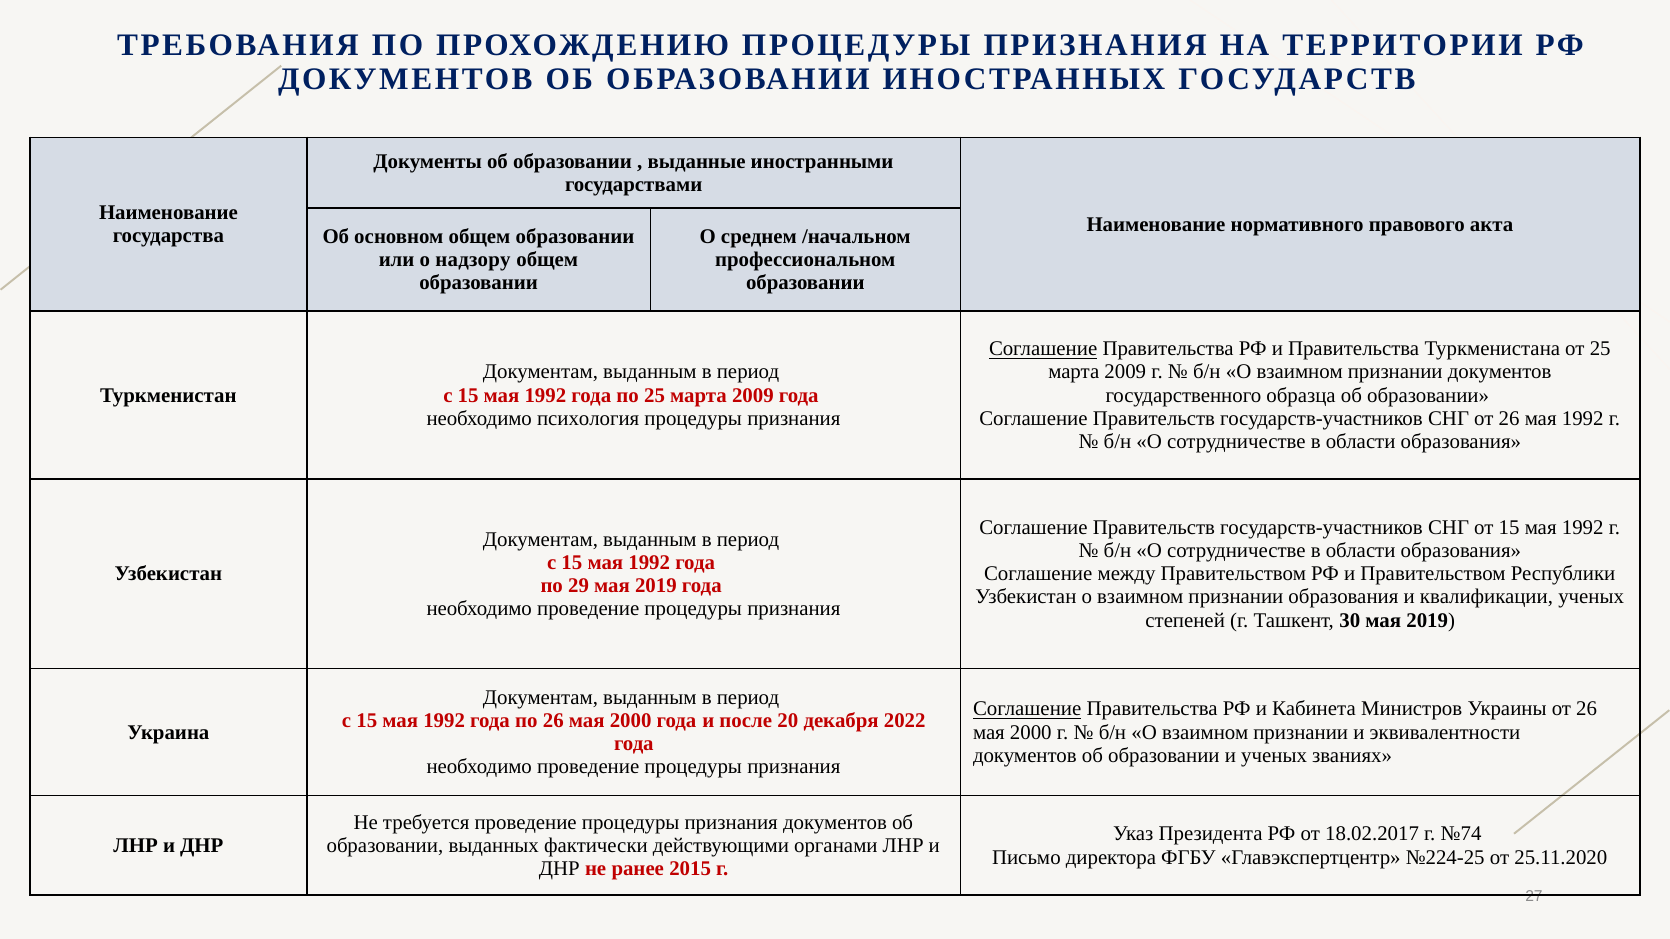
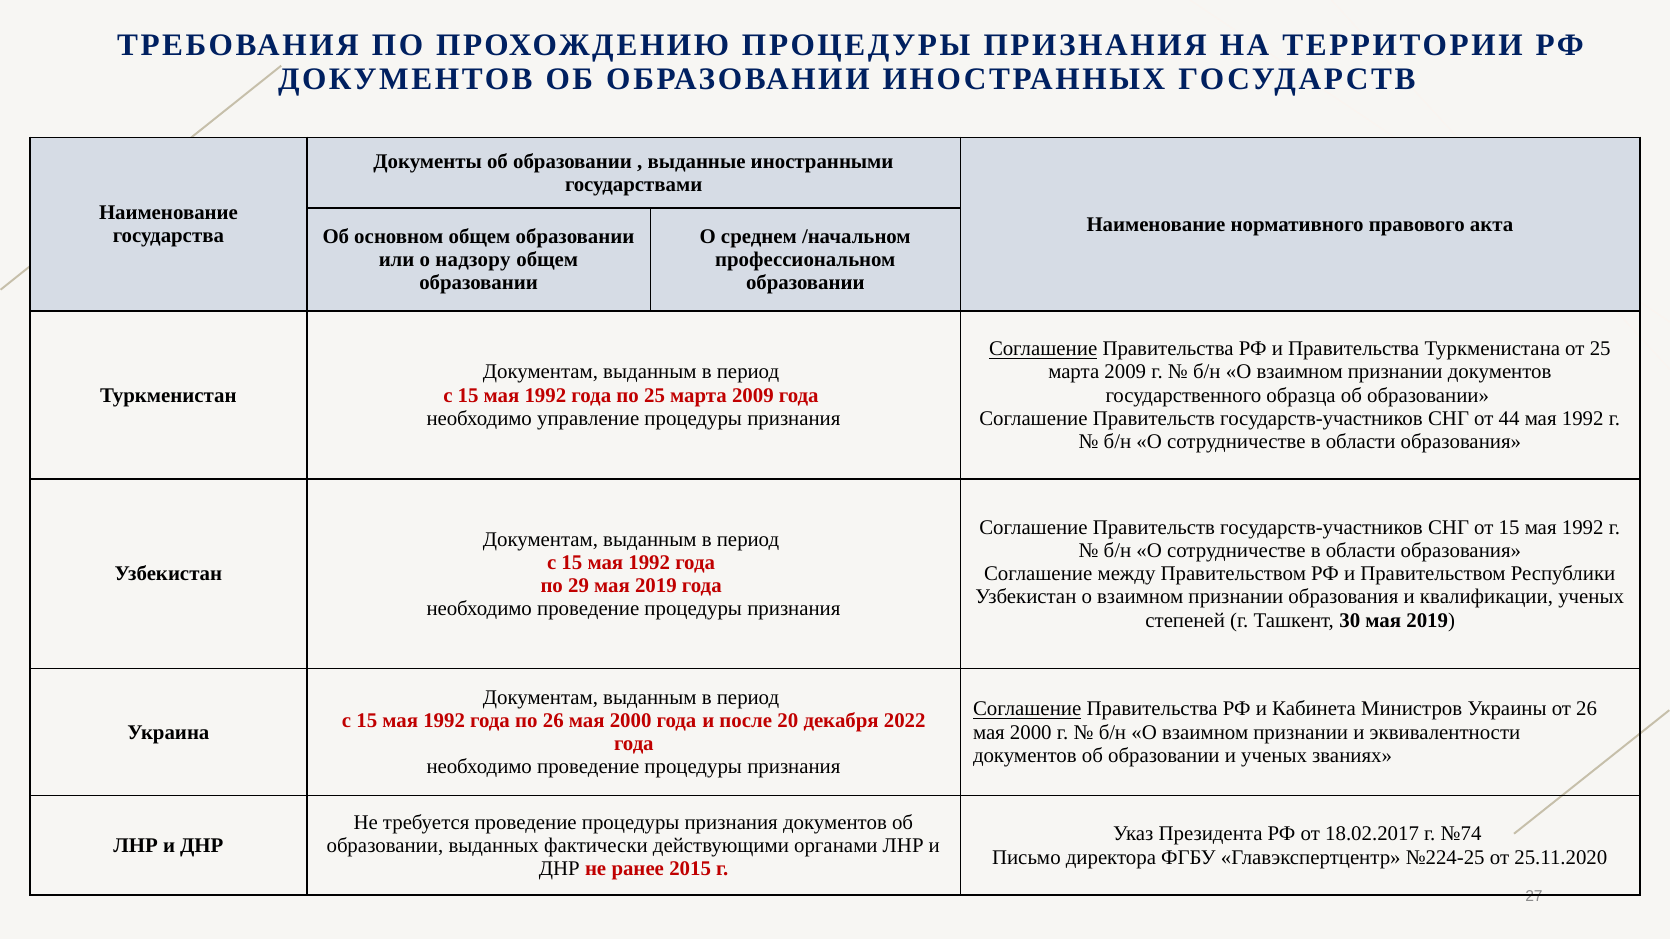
психология: психология -> управление (588, 419)
СНГ от 26: 26 -> 44 (1509, 419)
